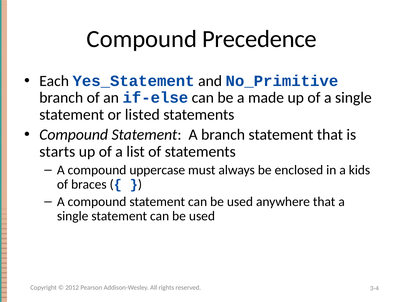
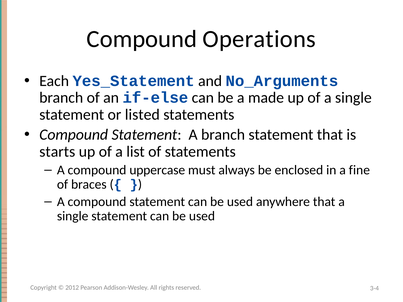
Precedence: Precedence -> Operations (259, 39)
No_Primitive: No_Primitive -> No_Arguments (282, 81)
kids: kids -> fine (359, 170)
